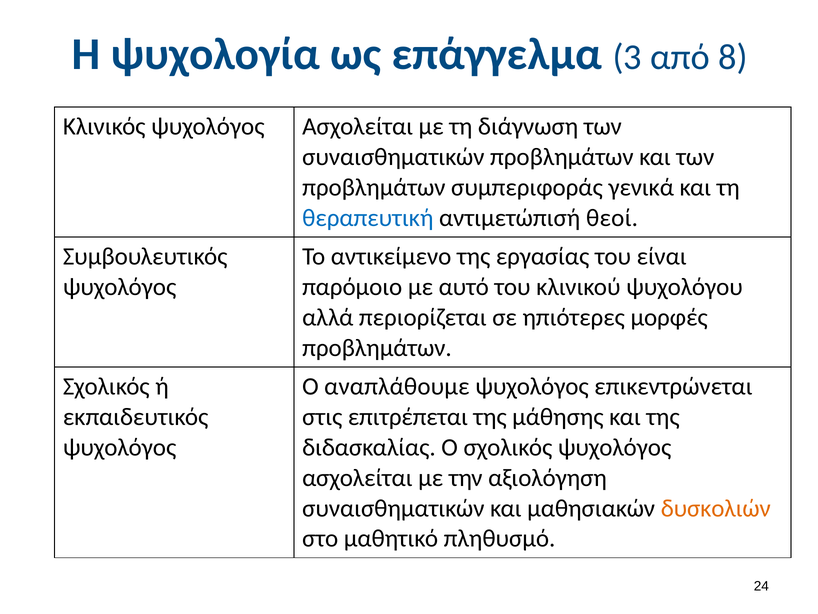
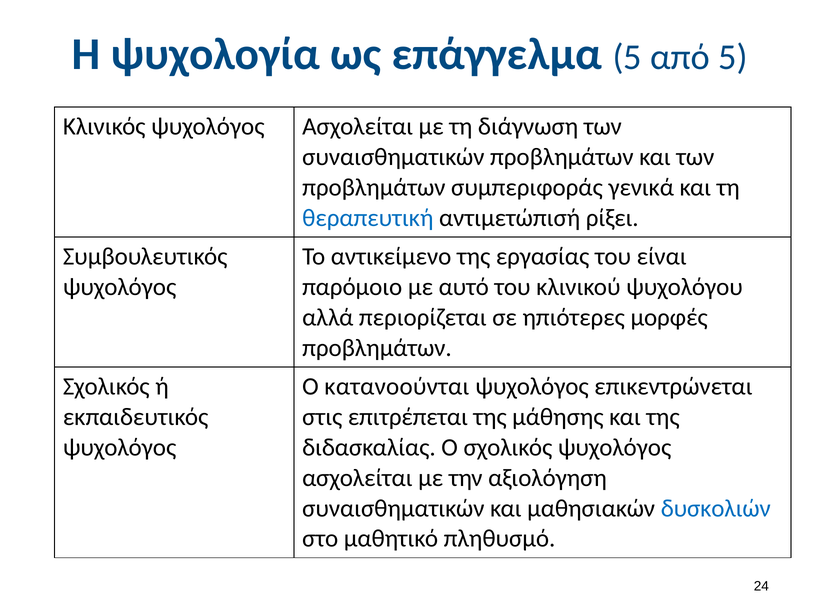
επάγγελμα 3: 3 -> 5 (627, 57)
από 8: 8 -> 5 (733, 57)
θεοί: θεοί -> ρίξει (612, 218)
αναπλάθουμε: αναπλάθουμε -> κατανοούνται (397, 386)
δυσκολιών colour: orange -> blue (716, 508)
